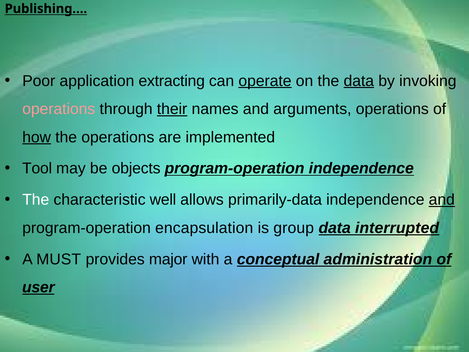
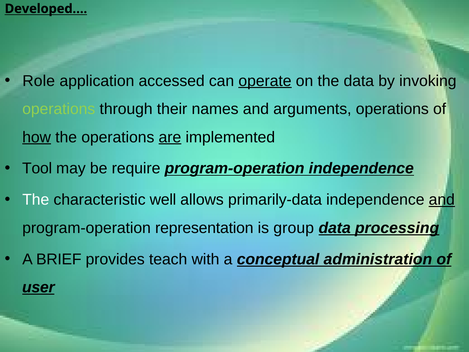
Publishing…: Publishing… -> Developed… (46, 9)
Poor: Poor -> Role (39, 81)
extracting: extracting -> accessed (172, 81)
data underline: present -> none (359, 81)
operations colour: pink -> light green (59, 109)
their underline: present -> none (172, 109)
are underline: none -> present (170, 137)
objects: objects -> require (136, 168)
encapsulation: encapsulation -> representation (204, 228)
interrupted: interrupted -> processing (397, 228)
MUST: MUST -> BRIEF (59, 259)
major: major -> teach (168, 259)
